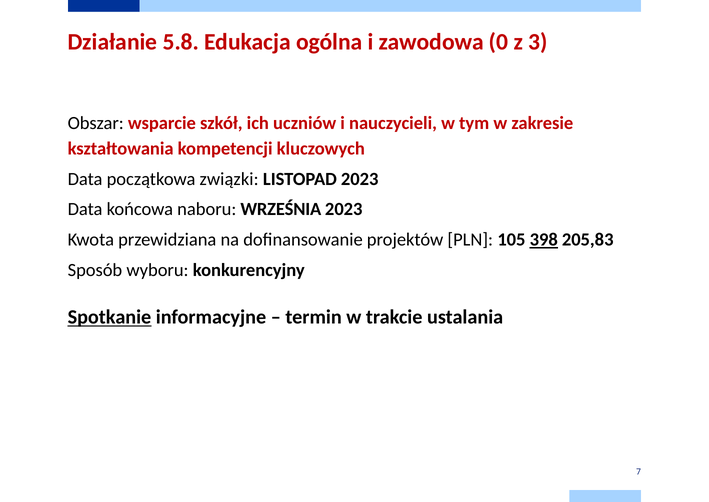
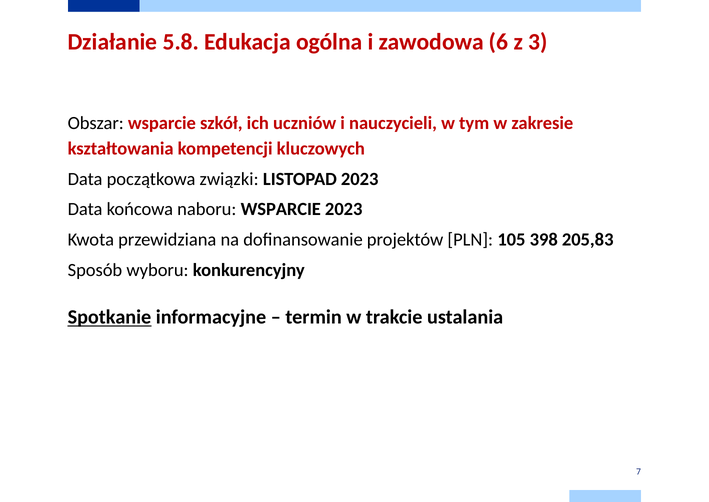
0: 0 -> 6 (499, 42)
naboru WRZEŚNIA: WRZEŚNIA -> WSPARCIE (281, 209)
398 underline: present -> none (544, 239)
